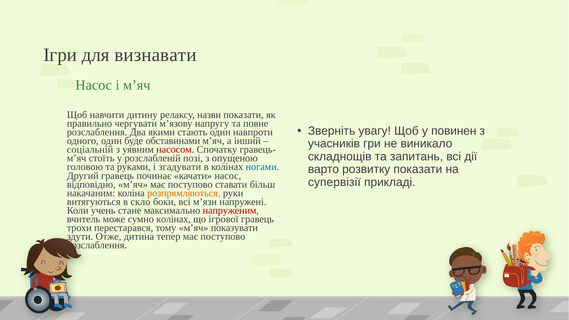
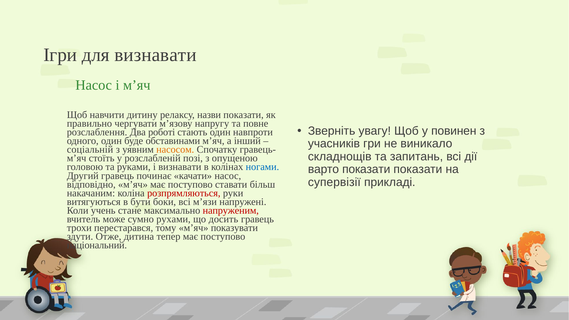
якими: якими -> роботі (162, 132)
насосом colour: red -> orange (175, 150)
і згадувати: згадувати -> визнавати (180, 167)
варто розвитку: розвитку -> показати (366, 169)
розпрямляються colour: orange -> red (184, 193)
скло: скло -> бути (140, 202)
сумно колінах: колінах -> рухами (173, 219)
ігрової: ігрової -> досить (223, 219)
розслаблення: розслаблення -> національний (97, 245)
